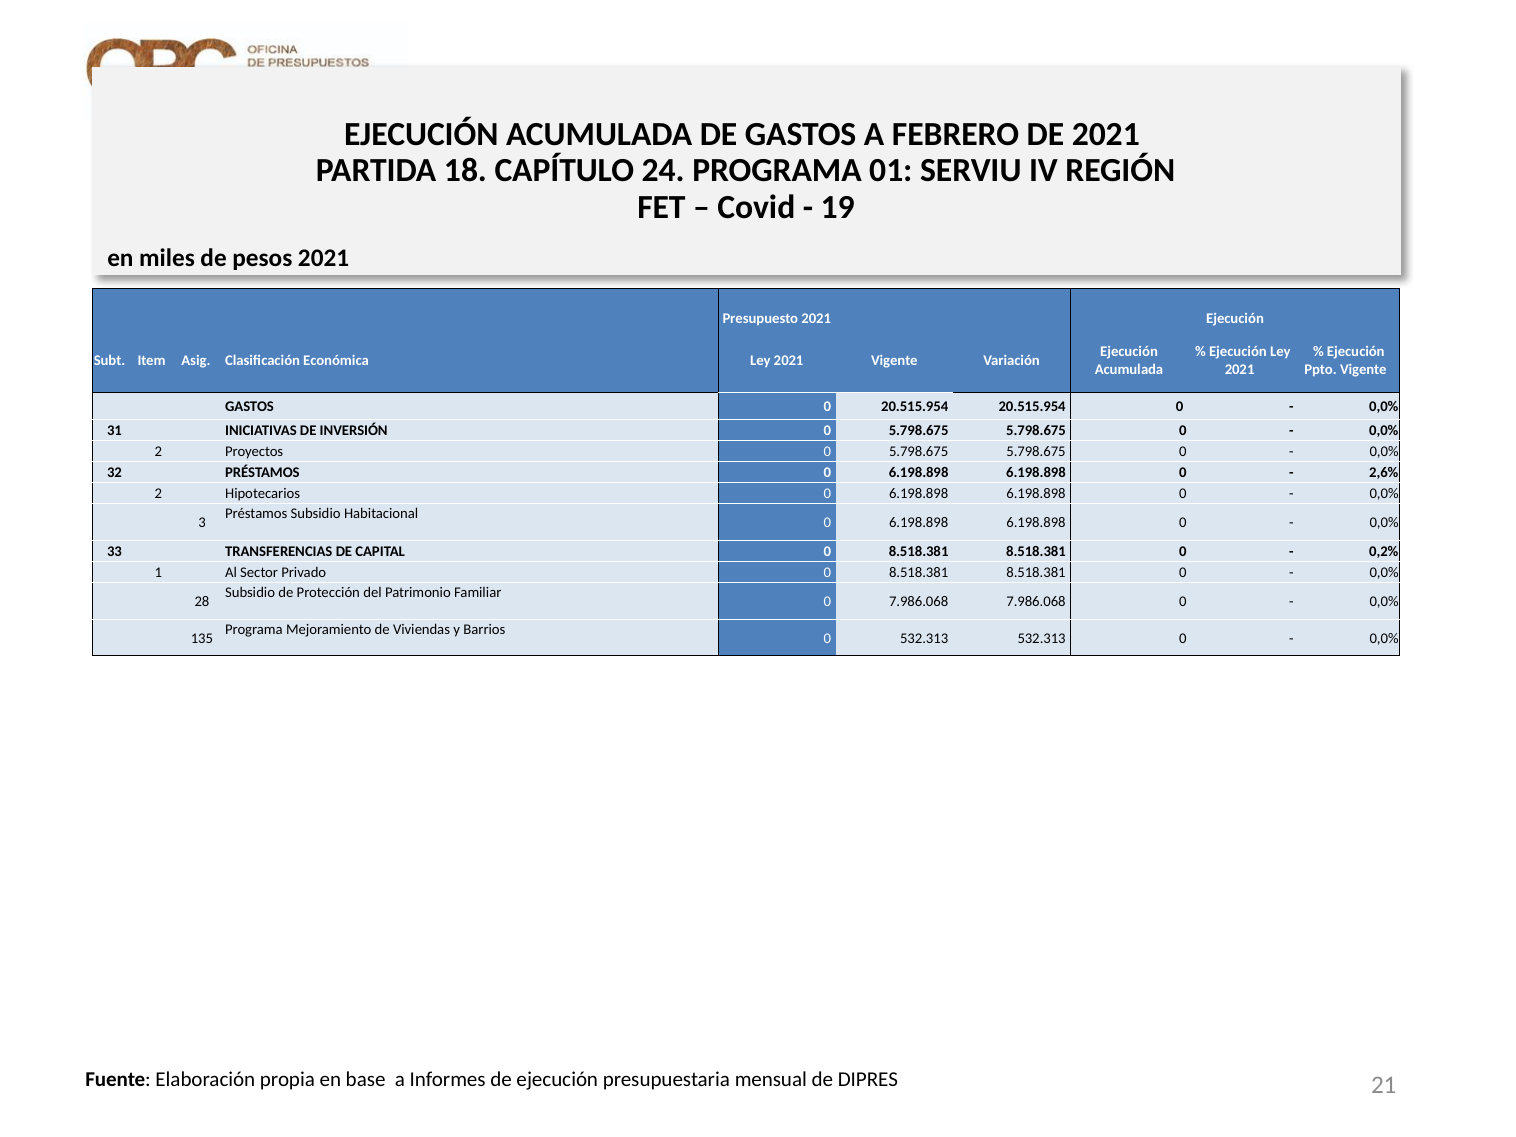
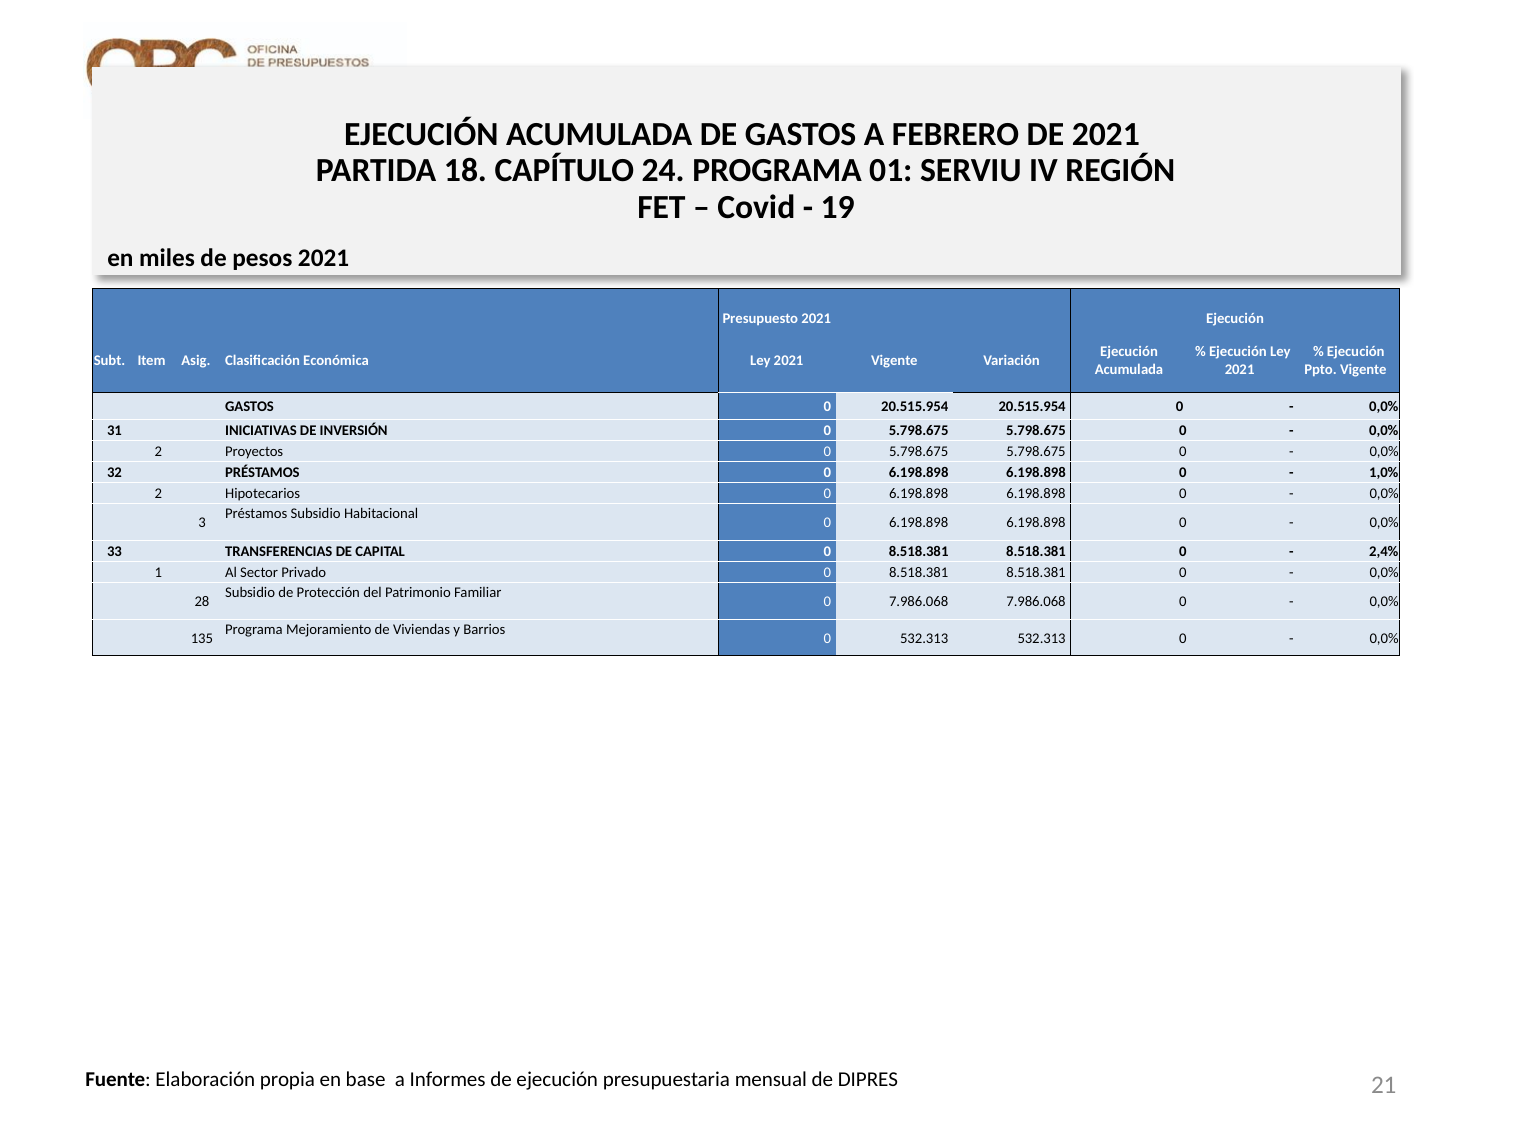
2,6%: 2,6% -> 1,0% (1384, 473)
0,2%: 0,2% -> 2,4% (1384, 552)
